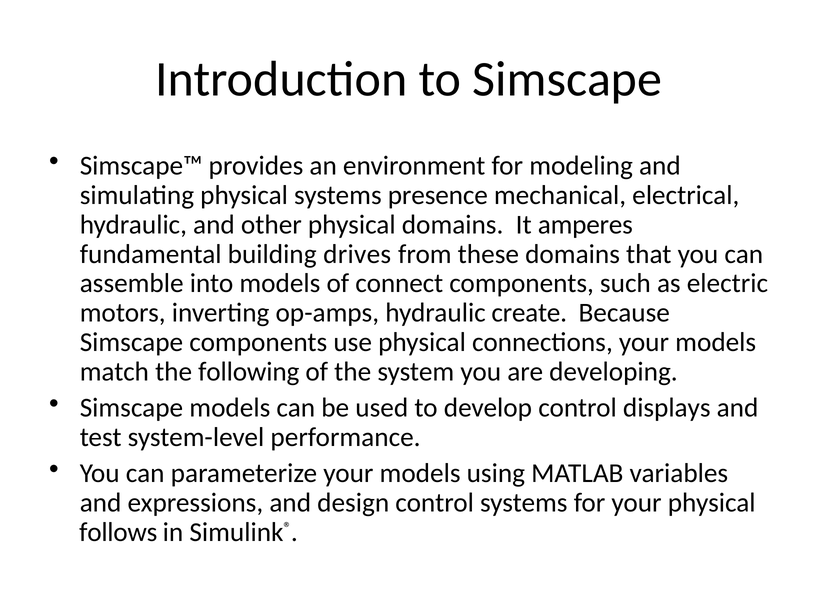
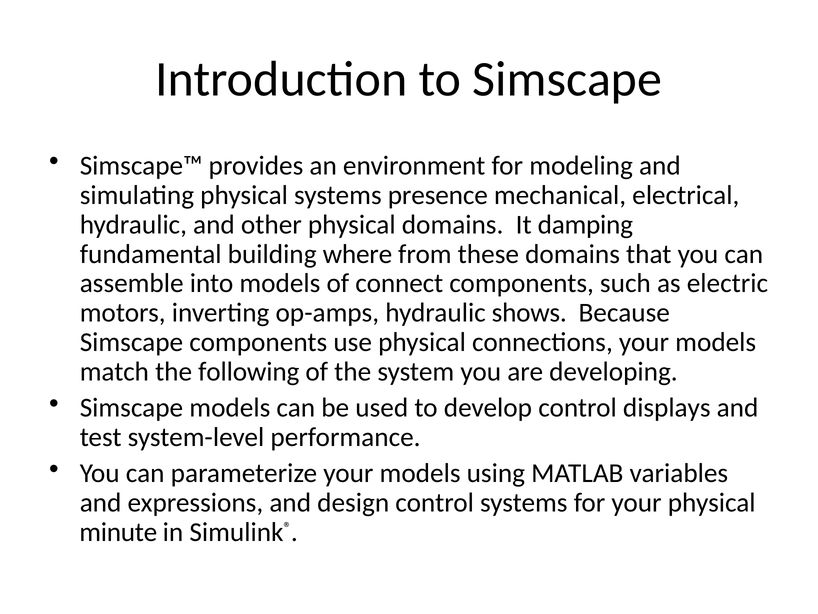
amperes: amperes -> damping (585, 224)
drives: drives -> where (357, 254)
create: create -> shows (529, 313)
follows: follows -> minute (118, 532)
